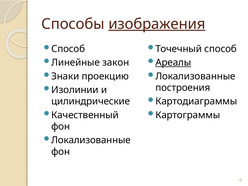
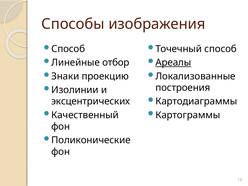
изображения underline: present -> none (157, 24)
закон: закон -> отбор (116, 63)
цилиндрические: цилиндрические -> эксцентрических (91, 101)
Локализованные: Локализованные -> Поликонические (91, 140)
